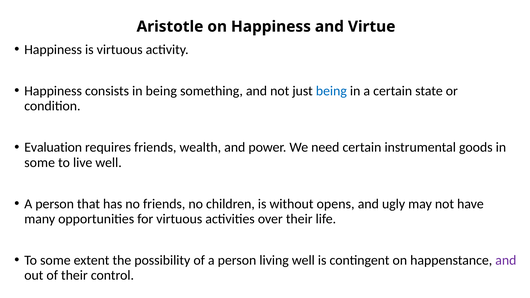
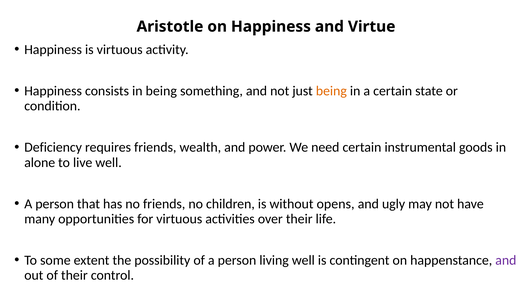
being colour: blue -> orange (331, 91)
Evaluation: Evaluation -> Deficiency (53, 147)
some: some -> alone (40, 163)
